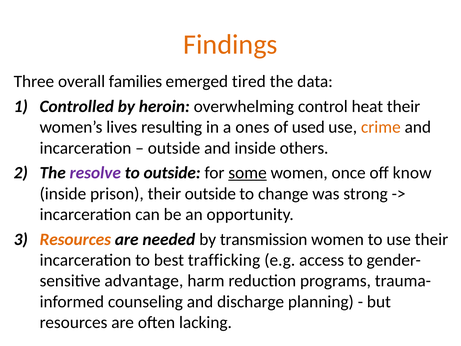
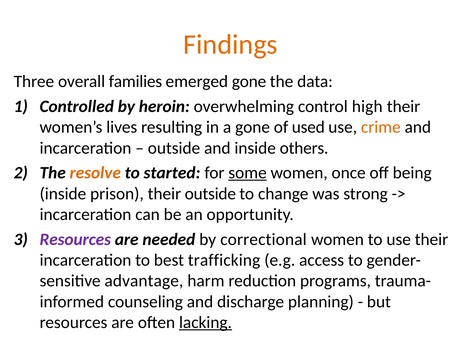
emerged tired: tired -> gone (249, 81)
heat: heat -> high (367, 106)
a ones: ones -> gone (253, 127)
resolve colour: purple -> orange (95, 173)
to outside: outside -> started (172, 173)
know: know -> being (412, 173)
Resources colour: orange -> purple (75, 239)
transmission: transmission -> correctional (263, 239)
lacking underline: none -> present (205, 322)
